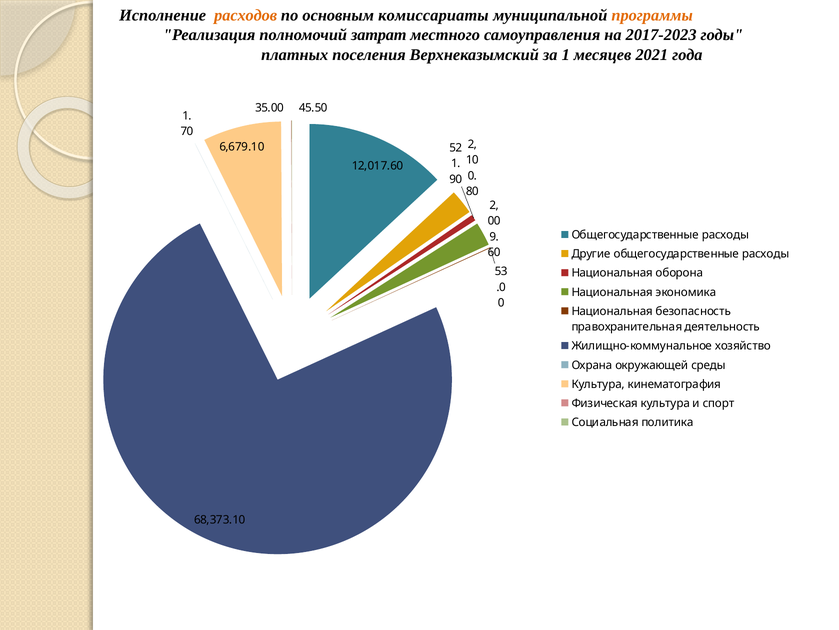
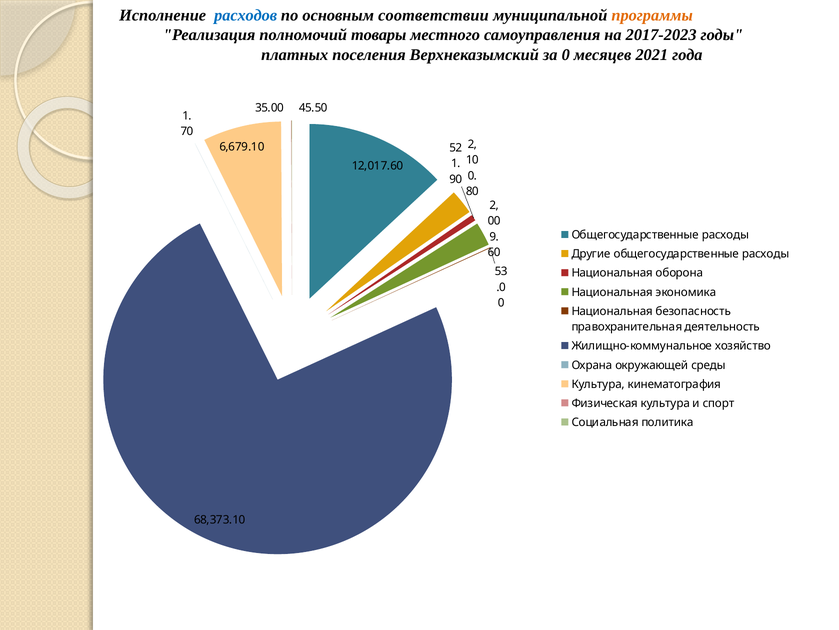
расходов colour: orange -> blue (246, 15)
комиссариаты: комиссариаты -> соответствии (433, 15)
затрат: затрат -> товары (379, 35)
за 1: 1 -> 0 (566, 55)
